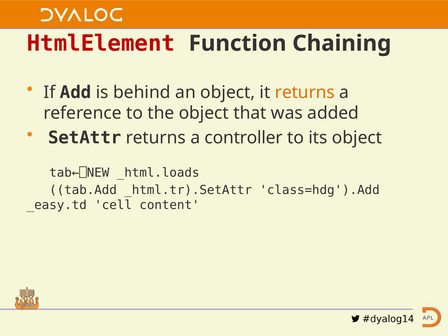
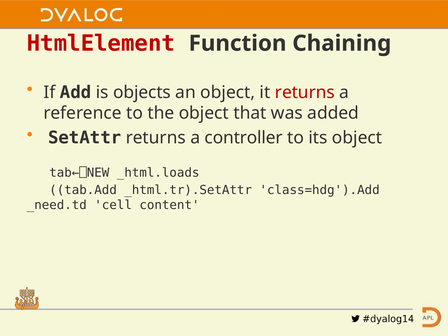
behind: behind -> objects (142, 92)
returns colour: orange -> red (305, 92)
_easy.td: _easy.td -> _need.td (57, 205)
